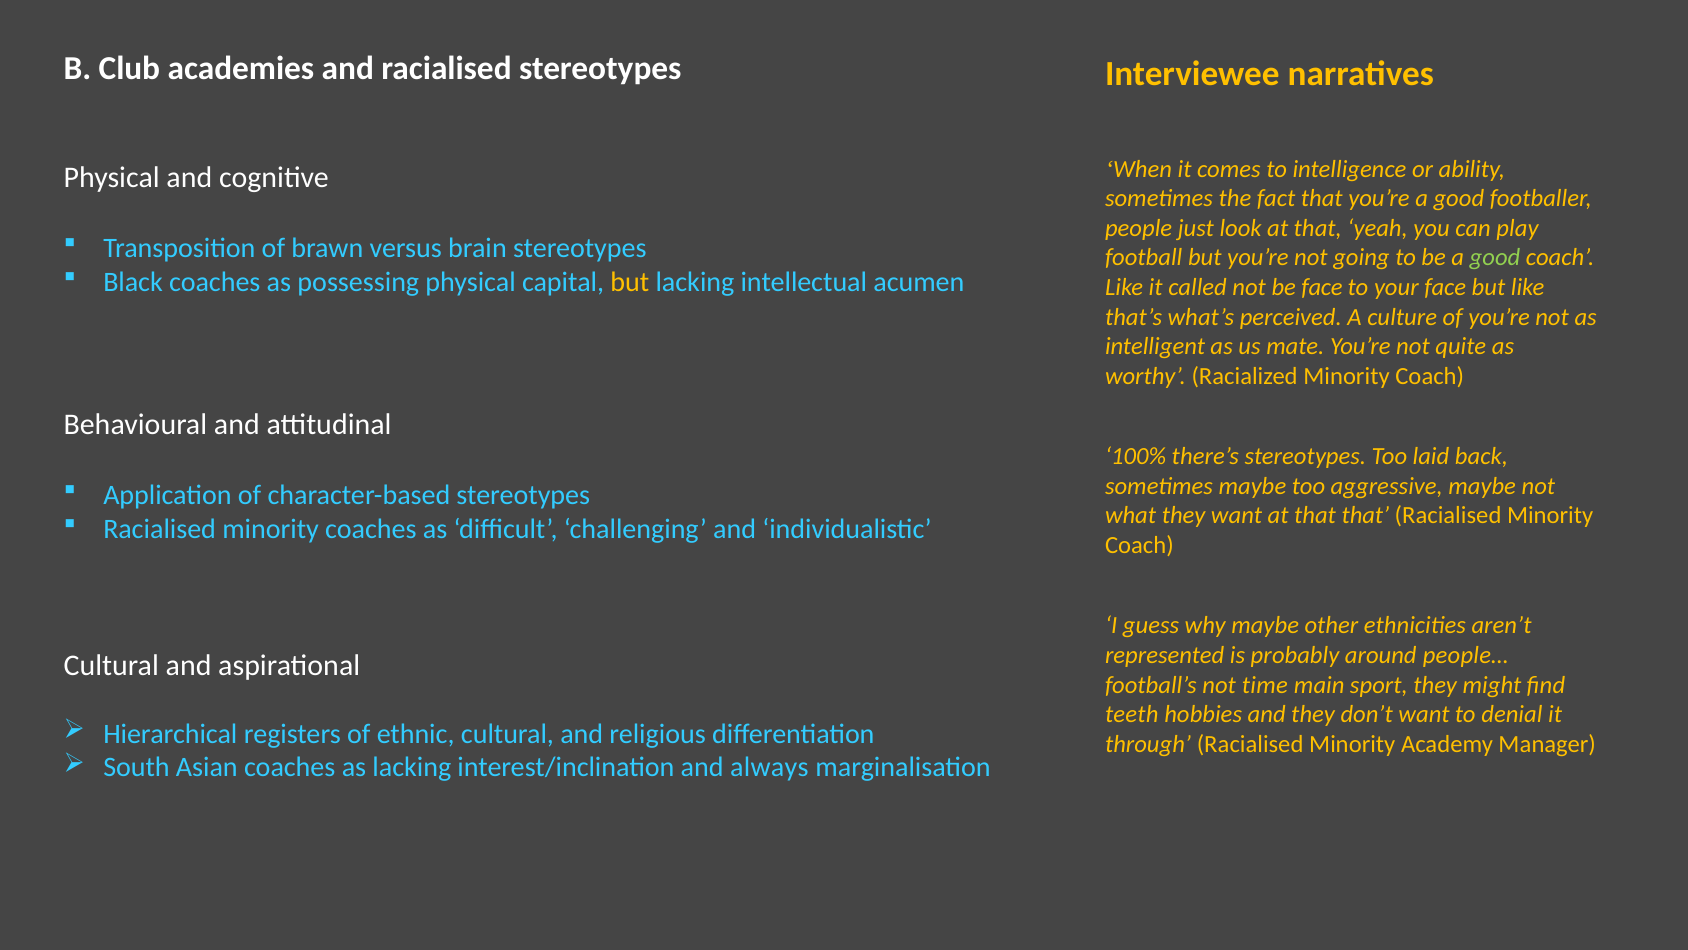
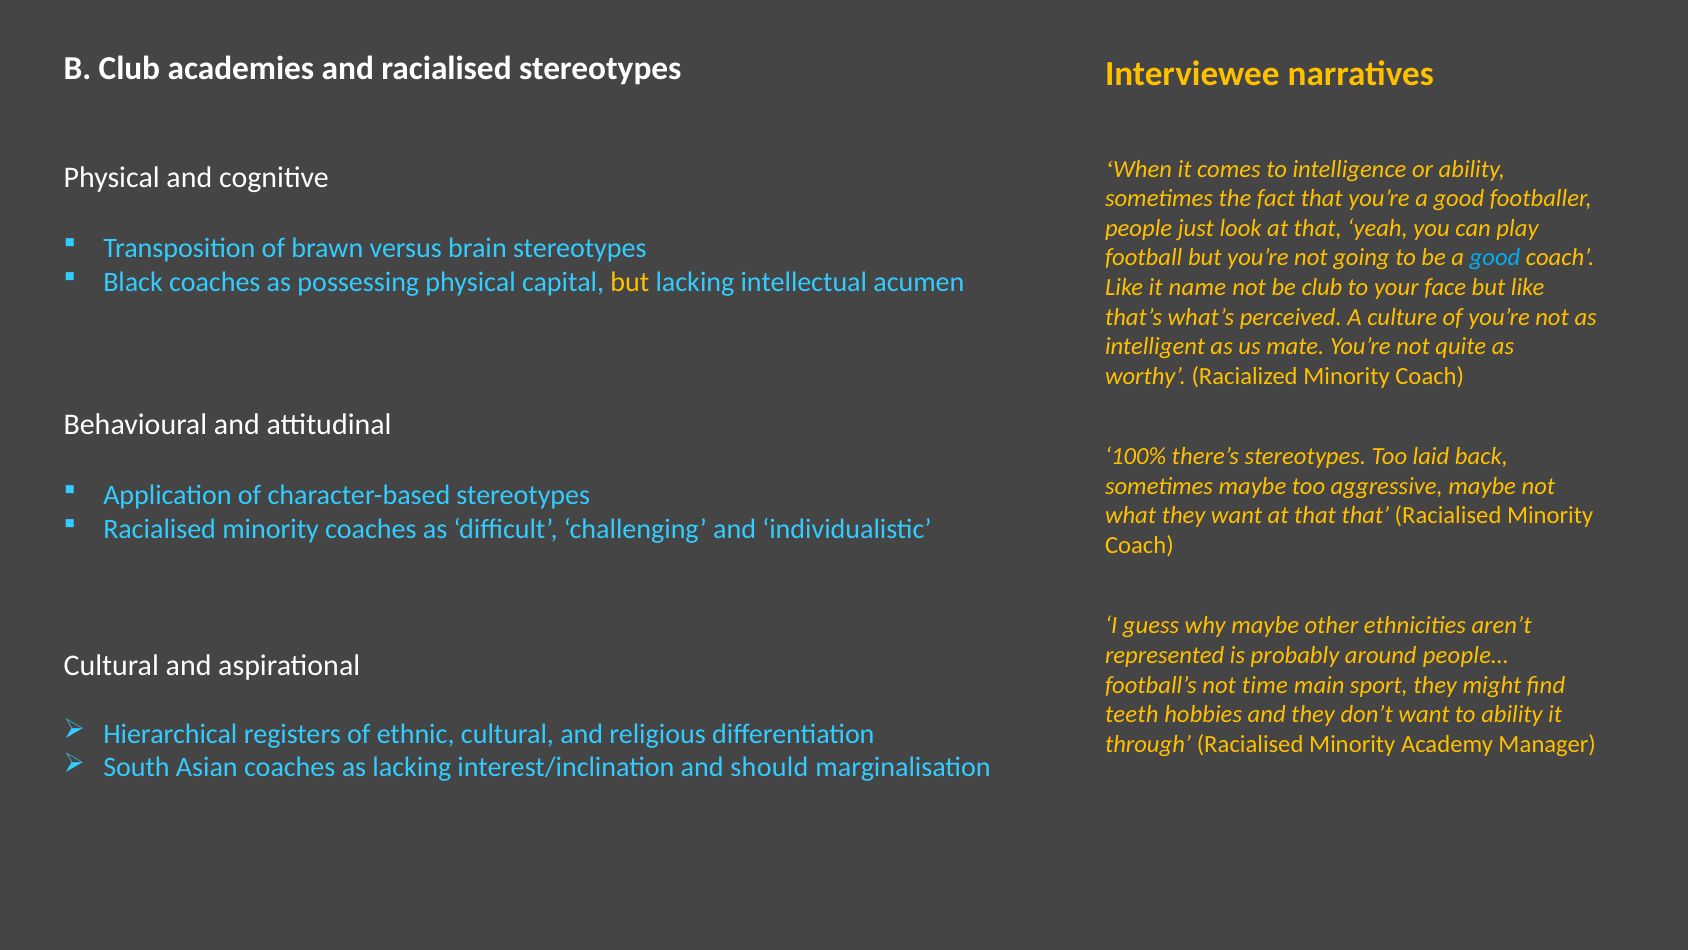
good colour: light green -> light blue (1495, 258)
called: called -> name (1197, 287)
be face: face -> club (1322, 287)
to denial: denial -> ability (1512, 714)
always: always -> should (769, 767)
